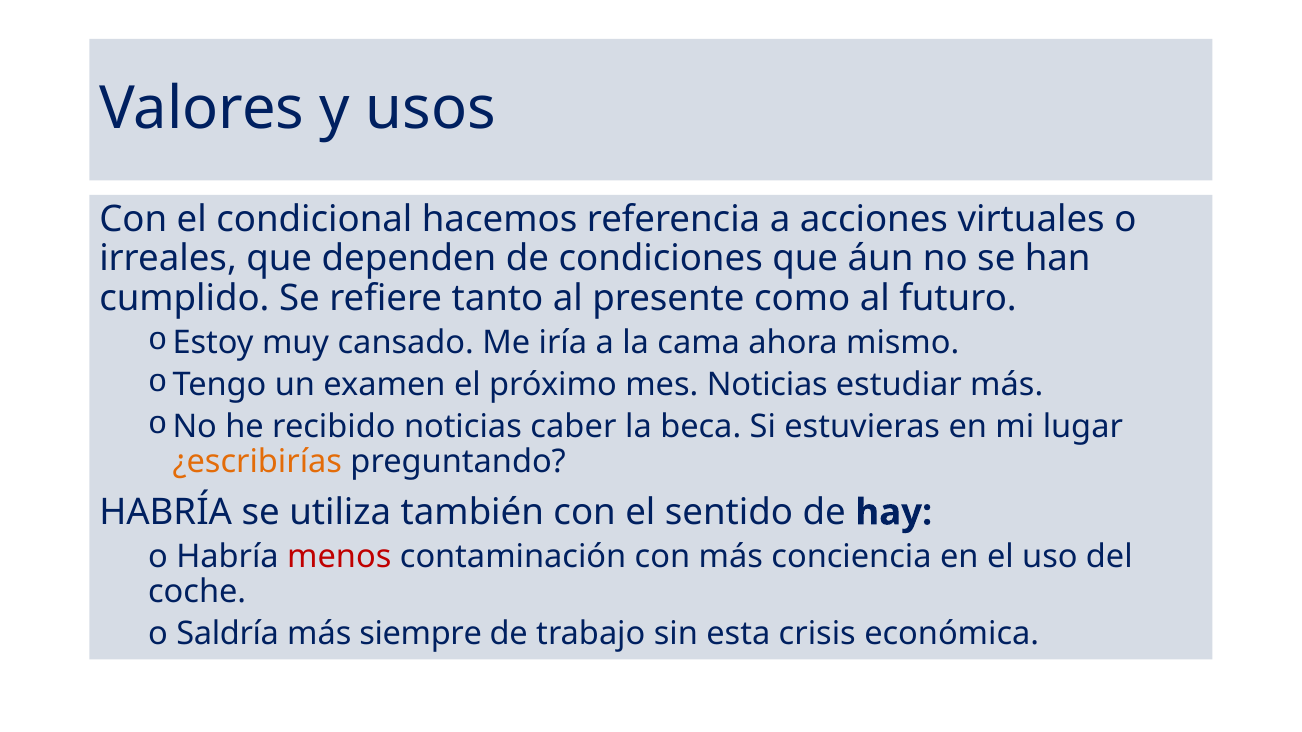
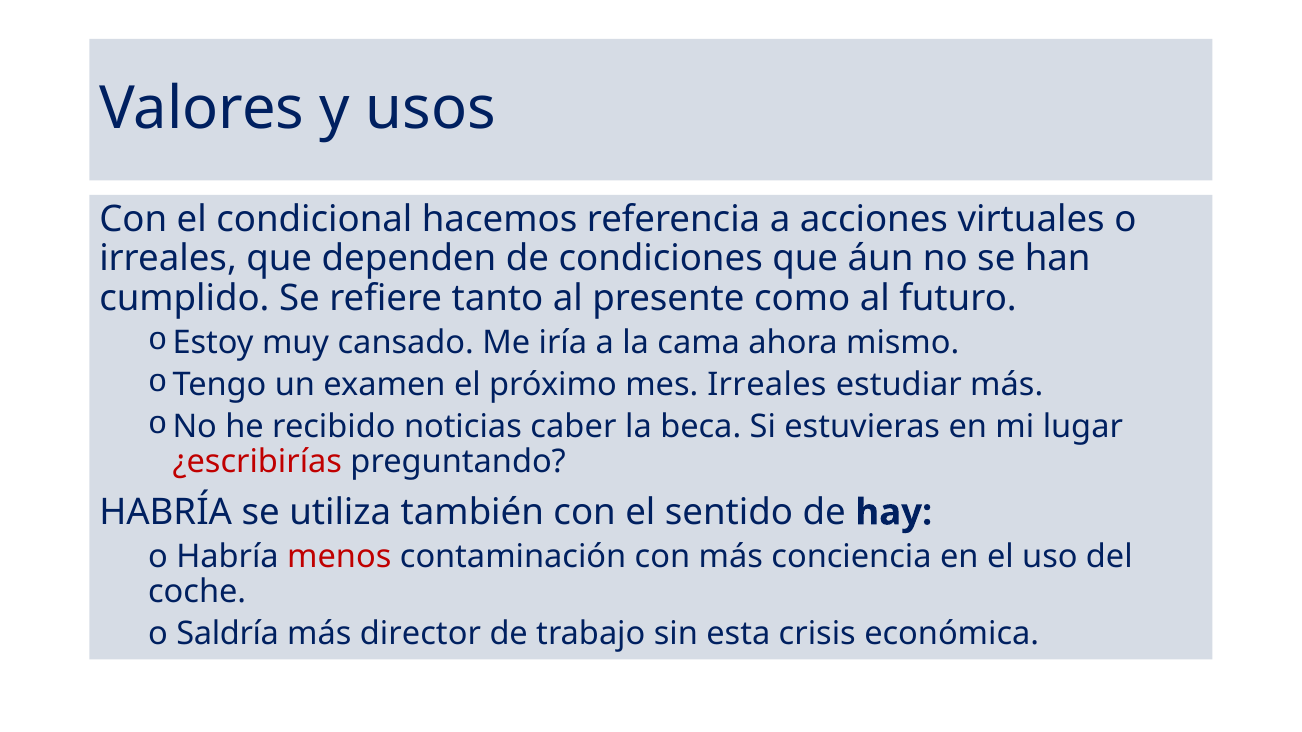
mes Noticias: Noticias -> Irreales (767, 385)
¿escribirías colour: orange -> red (257, 462)
siempre: siempre -> director (420, 634)
